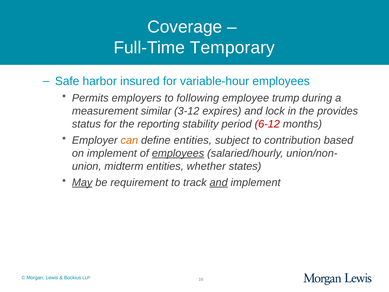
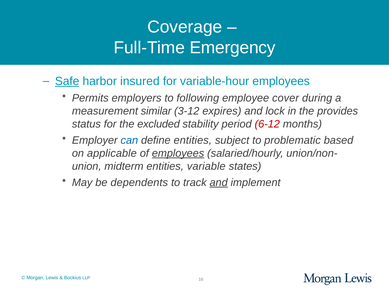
Temporary: Temporary -> Emergency (233, 48)
Safe underline: none -> present (67, 81)
trump: trump -> cover (286, 98)
reporting: reporting -> excluded (159, 124)
can colour: orange -> blue (129, 140)
contribution: contribution -> problematic (293, 140)
on implement: implement -> applicable (112, 153)
whether: whether -> variable (206, 166)
May underline: present -> none (82, 182)
requirement: requirement -> dependents (139, 182)
